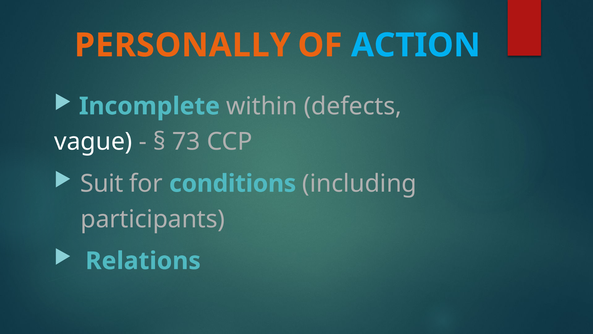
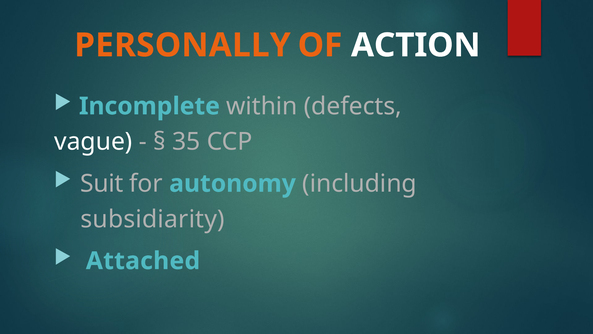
ACTION colour: light blue -> white (416, 45)
73: 73 -> 35 (186, 142)
conditions: conditions -> autonomy (233, 183)
participants: participants -> subsidiarity (153, 219)
Relations: Relations -> Attached (143, 261)
